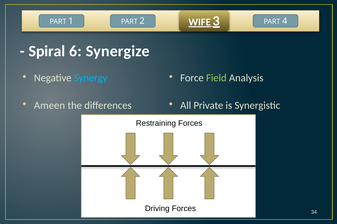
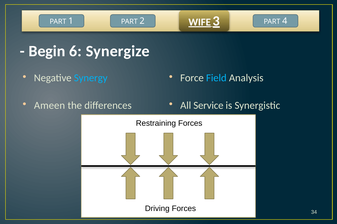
Spiral: Spiral -> Begin (47, 51)
Field colour: light green -> light blue (216, 78)
Private: Private -> Service (208, 106)
